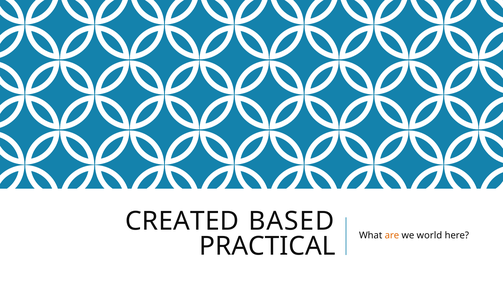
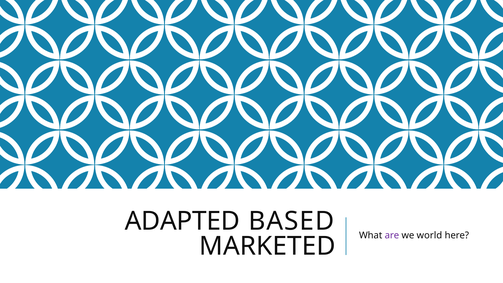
CREATED: CREATED -> ADAPTED (182, 221)
are colour: orange -> purple (392, 235)
PRACTICAL: PRACTICAL -> MARKETED (267, 246)
